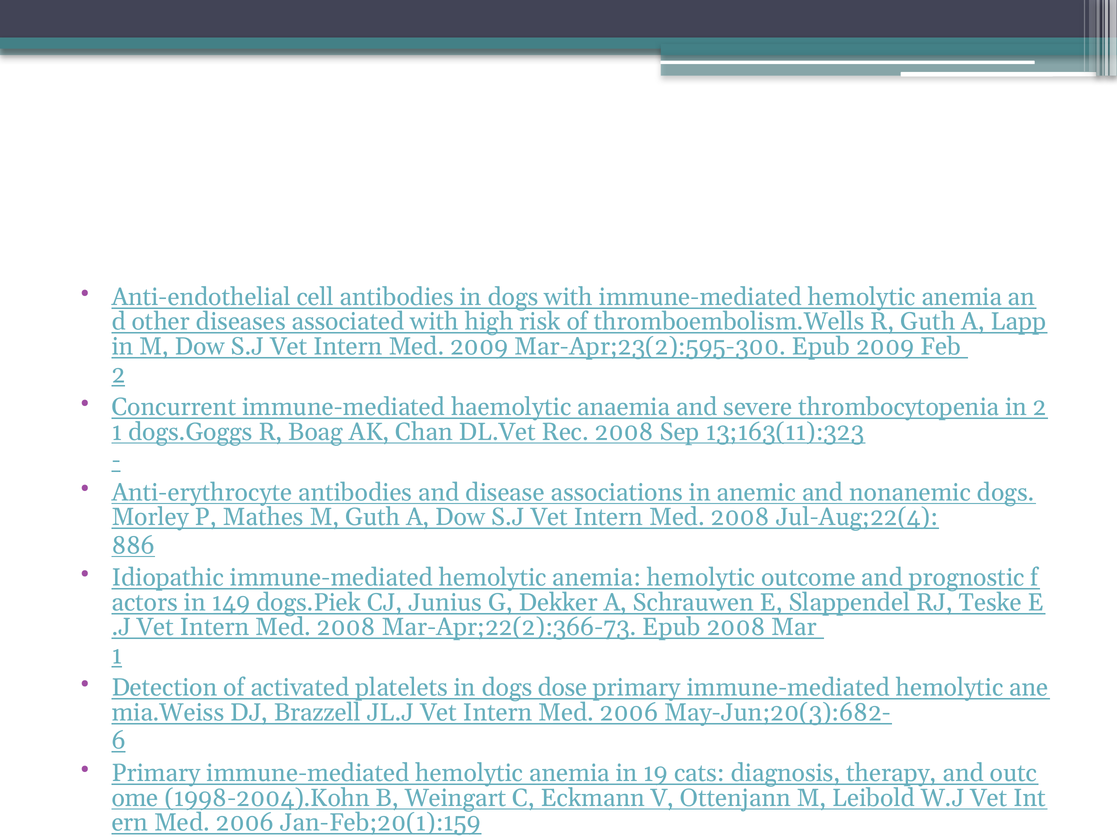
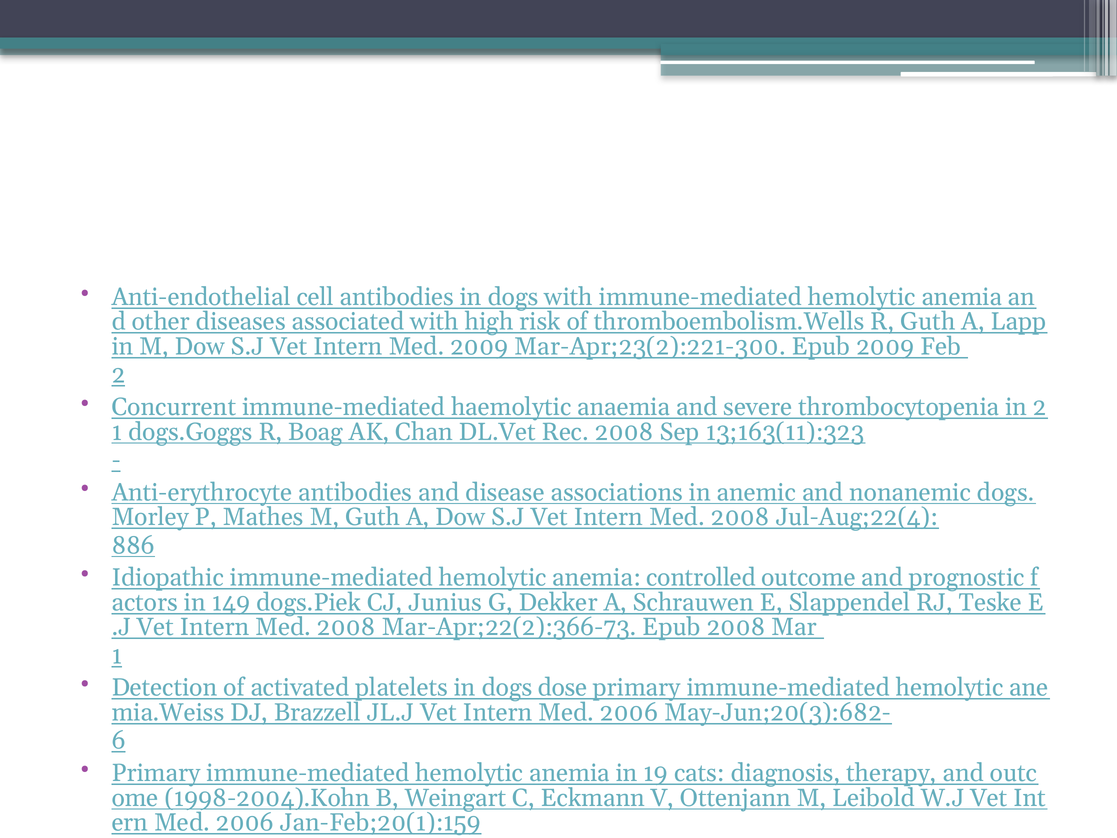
Mar-Apr;23(2):595-300: Mar-Apr;23(2):595-300 -> Mar-Apr;23(2):221-300 (650, 346)
anemia hemolytic: hemolytic -> controlled (701, 577)
